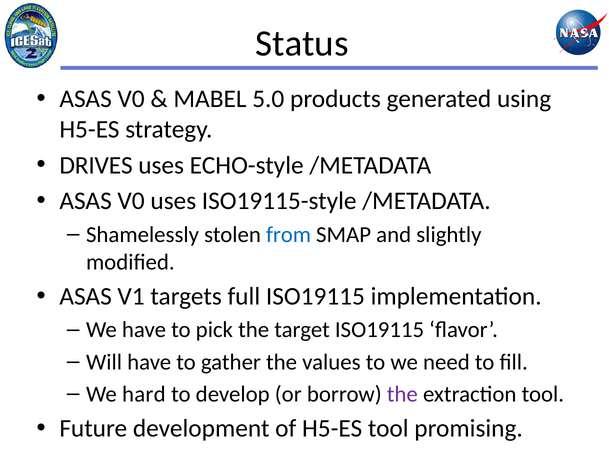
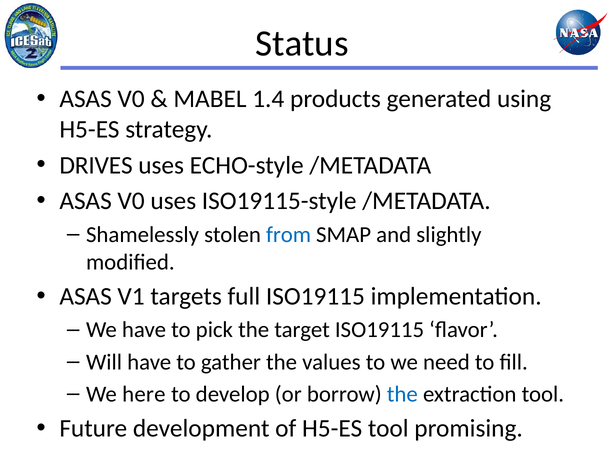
5.0: 5.0 -> 1.4 (268, 99)
hard: hard -> here (144, 395)
the colour: purple -> blue (402, 395)
